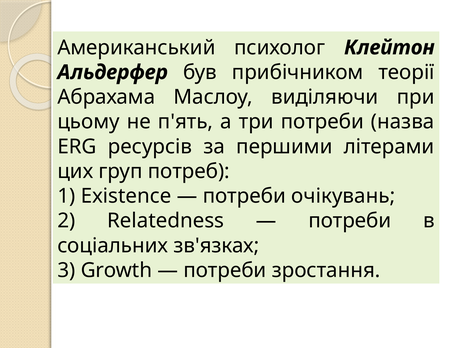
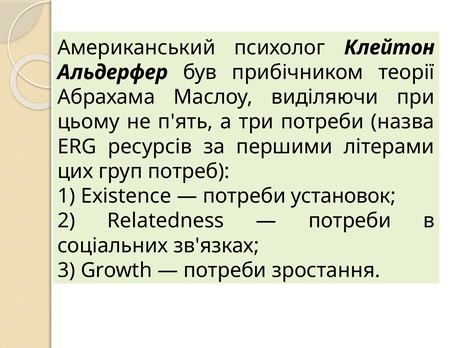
очікувань: очікувань -> установок (343, 196)
